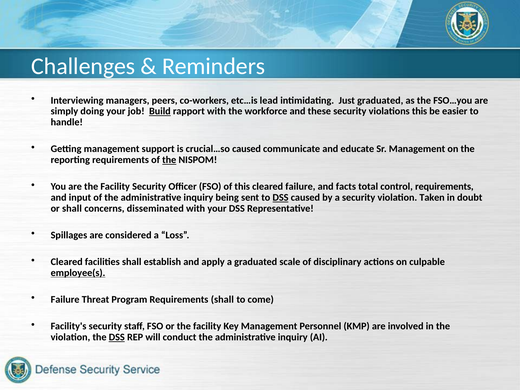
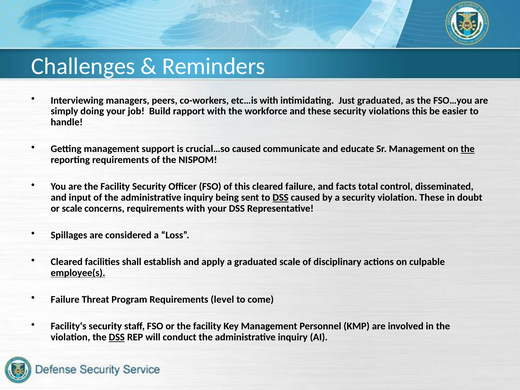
etc…is lead: lead -> with (269, 100)
Build underline: present -> none (160, 111)
the underline: none -> present (468, 149)
the underline: present -> none (169, 160)
control requirements: requirements -> disseminated (444, 187)
violation Taken: Taken -> These (432, 198)
or shall: shall -> scale (72, 208)
concerns disseminated: disseminated -> requirements (155, 208)
Requirements shall: shall -> level (222, 300)
